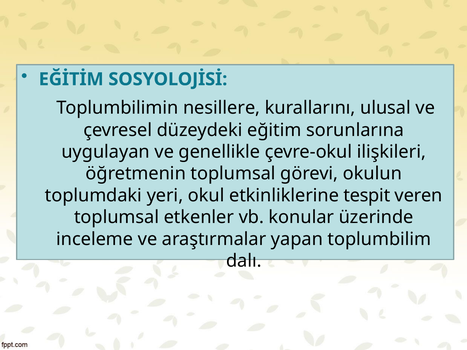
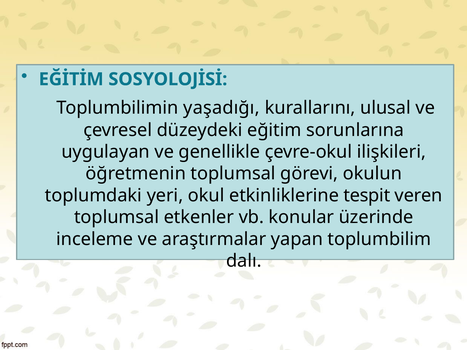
nesillere: nesillere -> yaşadığı (221, 108)
